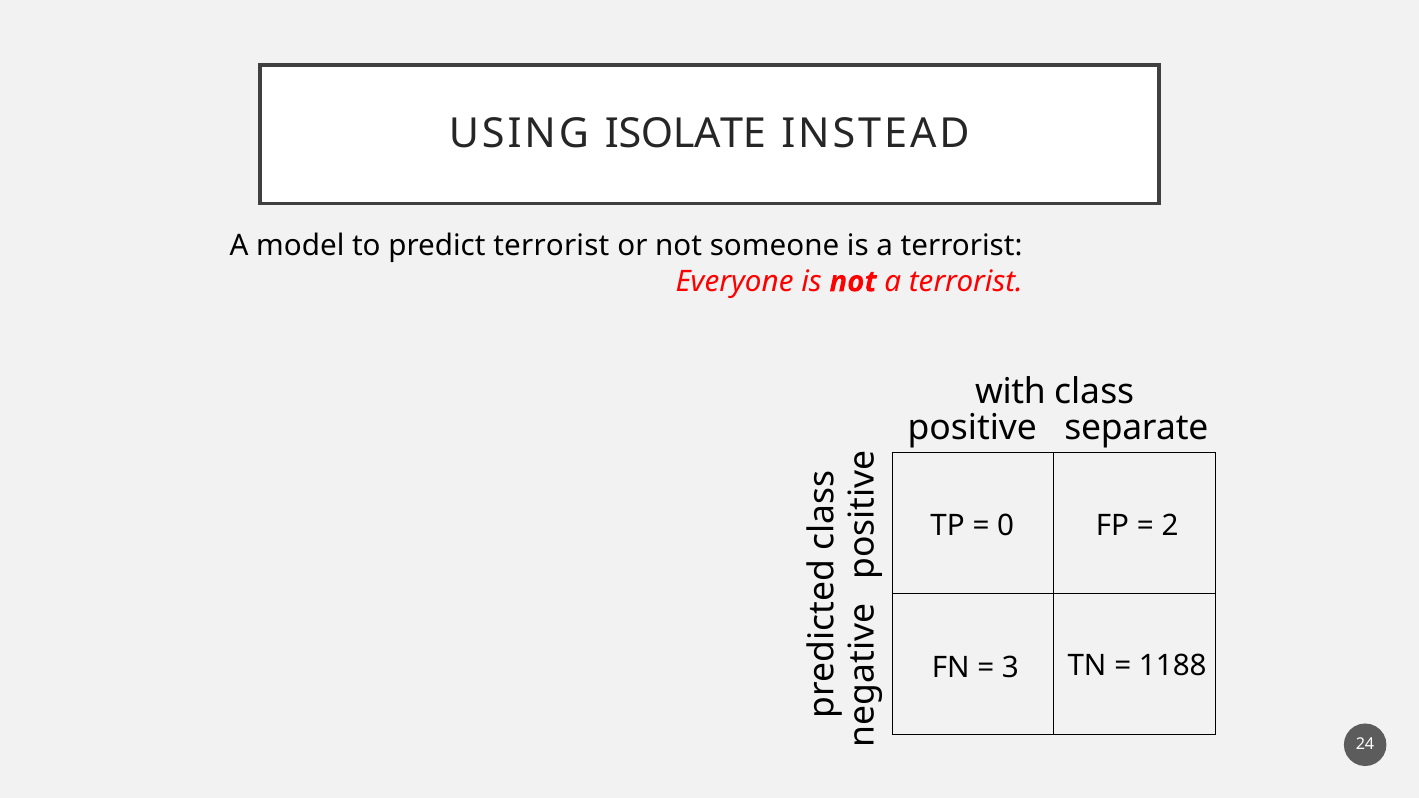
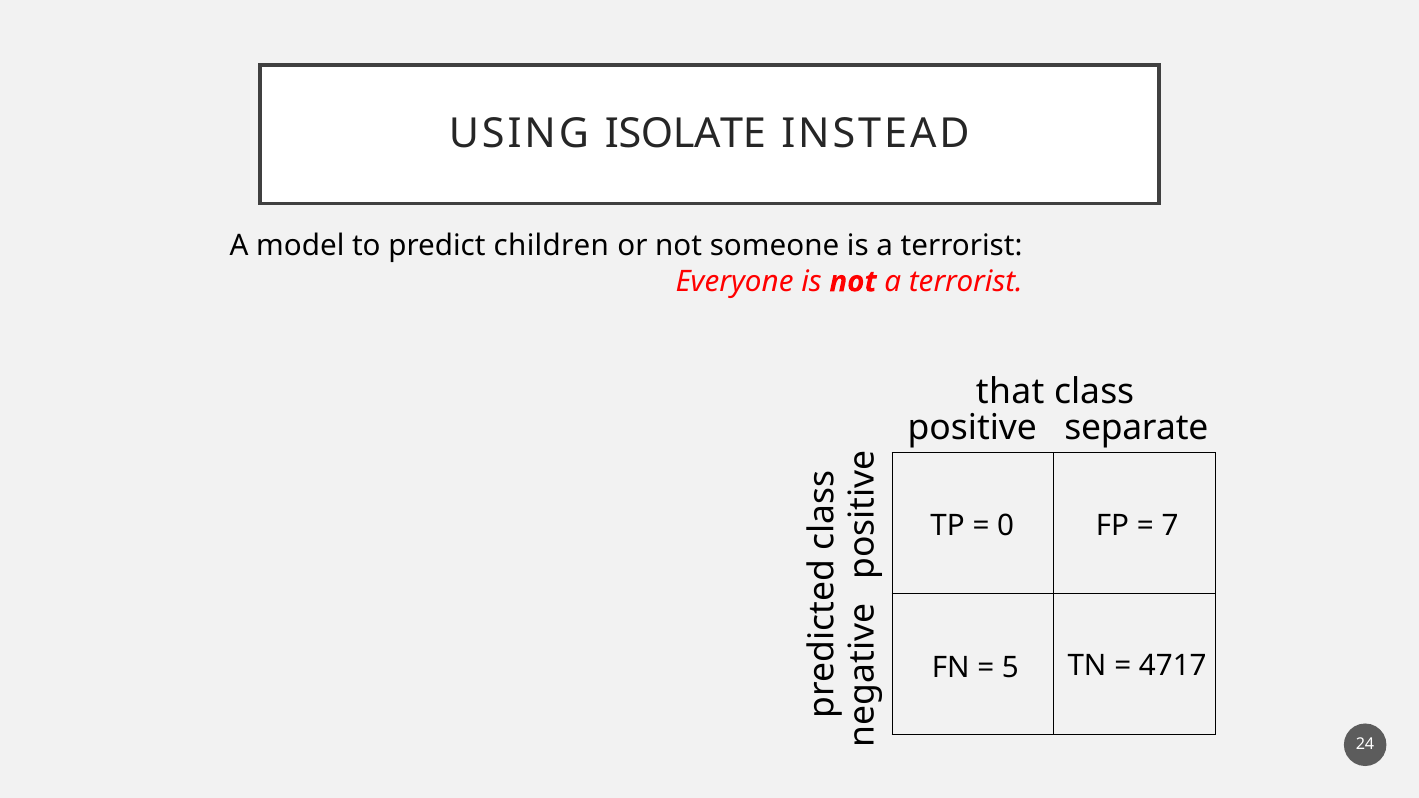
predict terrorist: terrorist -> children (551, 246)
with: with -> that (1010, 392)
2: 2 -> 7 (1170, 526)
3: 3 -> 5 (1010, 668)
1188: 1188 -> 4717 (1173, 666)
